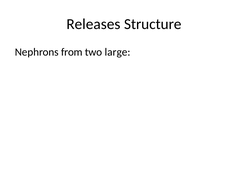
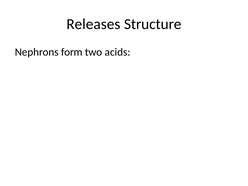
from: from -> form (72, 52)
large: large -> acids (118, 52)
